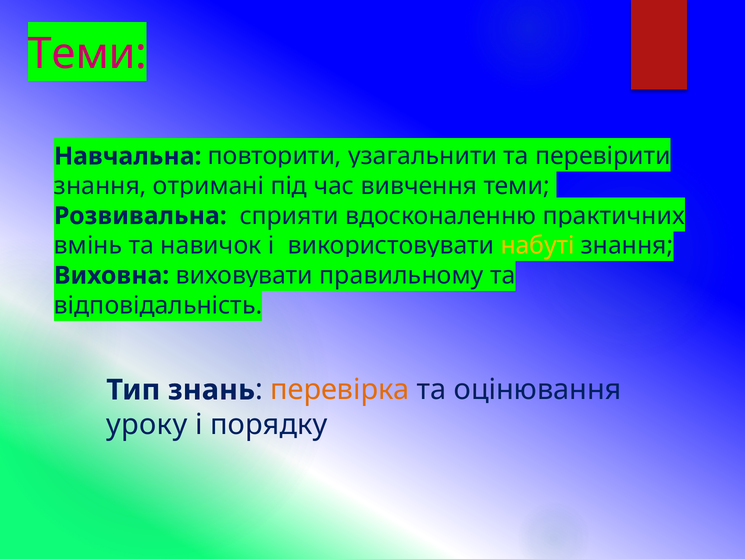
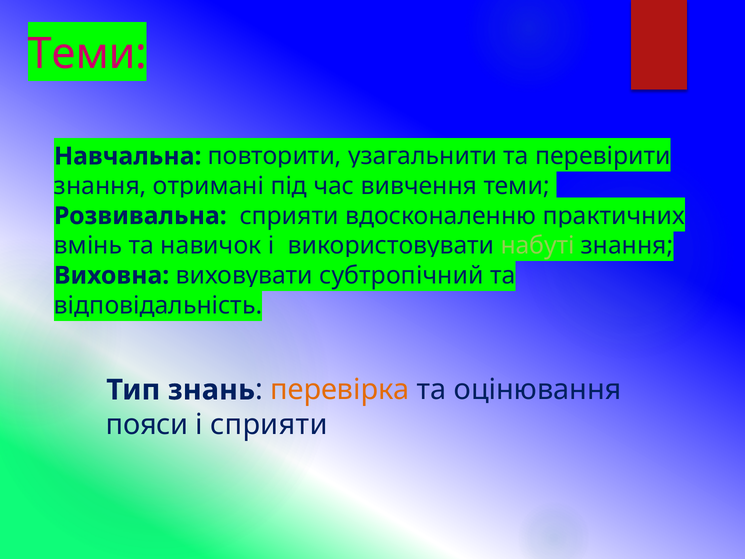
набуті colour: yellow -> light green (538, 246)
правильному: правильному -> субтропічний (401, 275)
уроку: уроку -> пояси (147, 425)
і порядку: порядку -> сприяти (269, 425)
